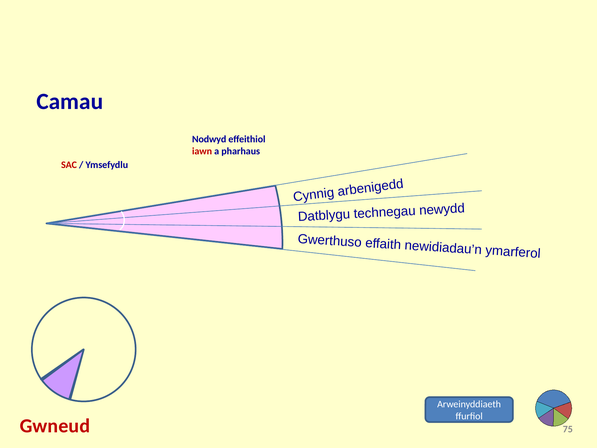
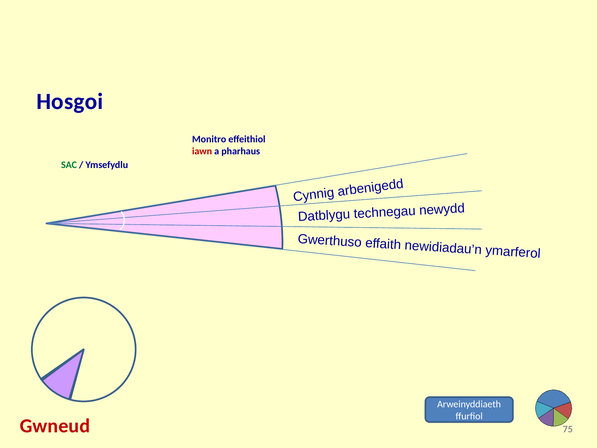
Camau: Camau -> Hosgoi (70, 101)
Nodwyd: Nodwyd -> Monitro (209, 139)
SAC colour: red -> green (69, 165)
